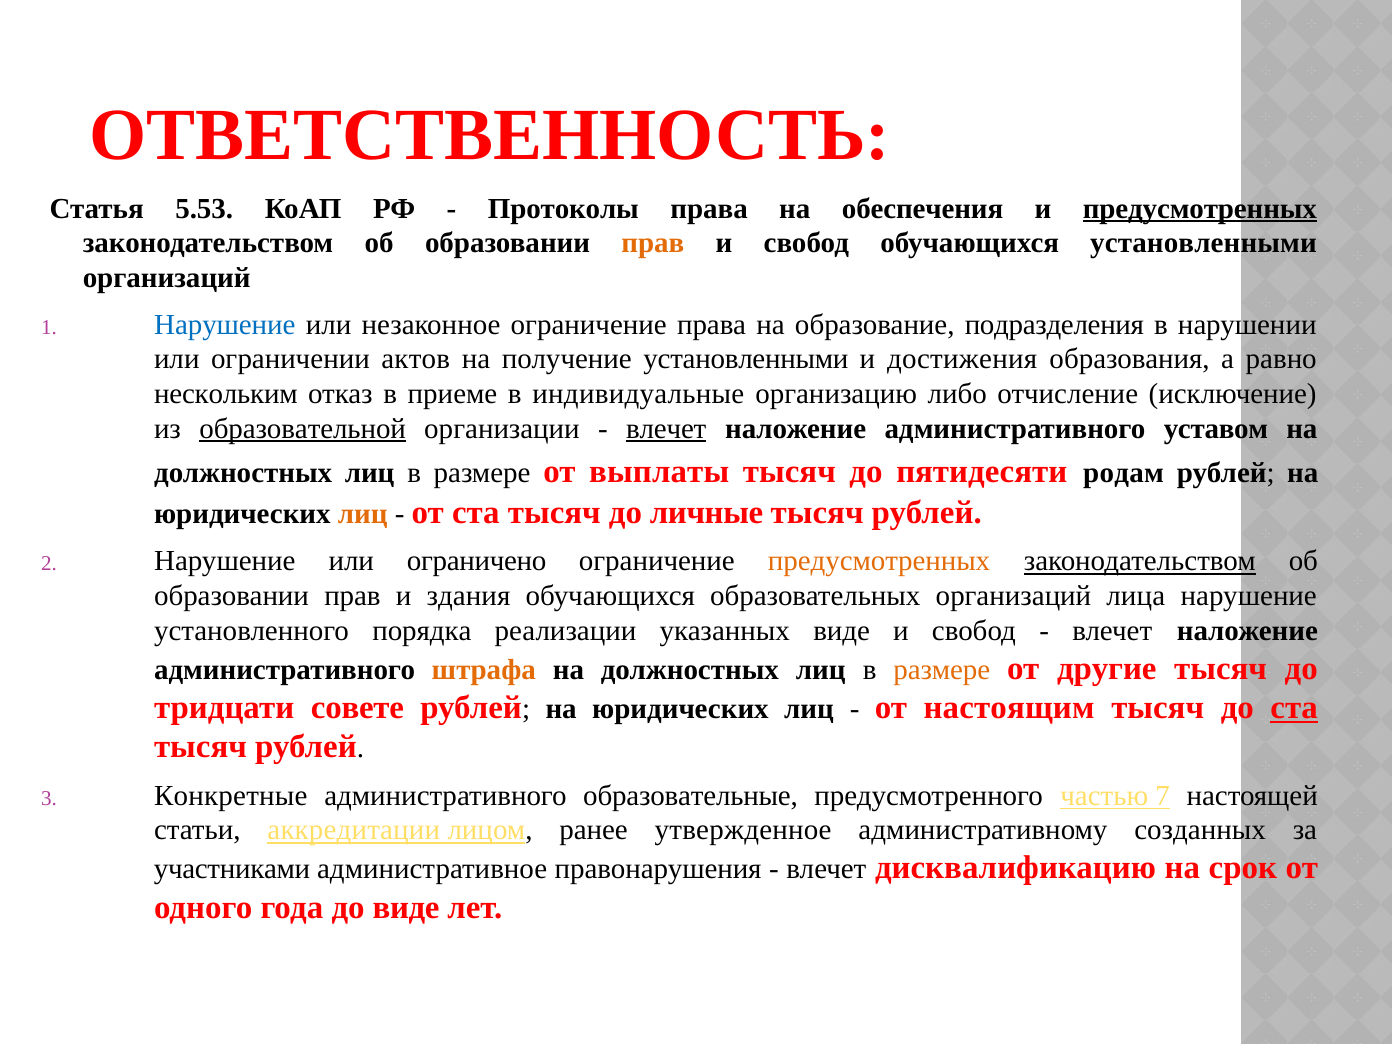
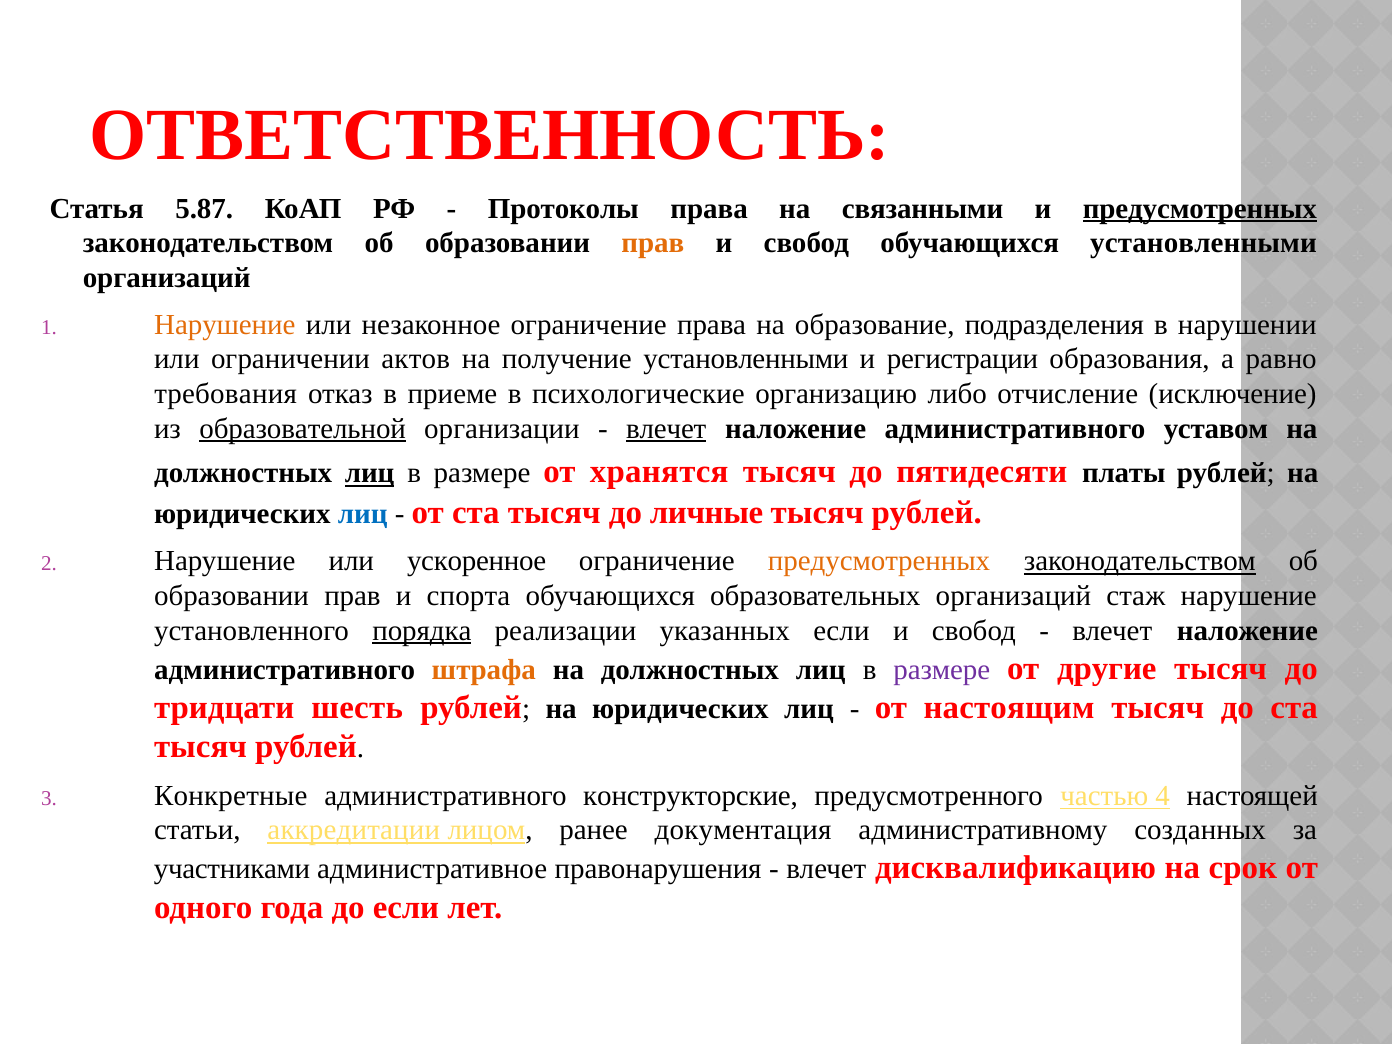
5.53: 5.53 -> 5.87 (204, 208)
обеспечения: обеспечения -> связанными (923, 208)
Нарушение colour: blue -> orange (225, 324)
достижения: достижения -> регистрации (963, 359)
нескольким: нескольким -> требования (226, 394)
индивидуальные: индивидуальные -> психологические (638, 394)
лиц underline: none -> present (370, 473)
выплаты: выплаты -> хранятся (659, 472)
родам: родам -> платы (1124, 473)
лиц colour: orange -> blue (363, 514)
ограничено: ограничено -> ускоренное (477, 561)
здания: здания -> спорта (468, 596)
лица: лица -> стаж (1136, 596)
порядка underline: none -> present (422, 631)
указанных виде: виде -> если (841, 631)
размере colour: orange -> purple (942, 669)
совете: совете -> шесть (357, 708)
ста underline: present -> none (1294, 708)
образовательные: образовательные -> конструкторские (691, 796)
7: 7 -> 4 (1163, 796)
утвержденное: утвержденное -> документация (743, 830)
до виде: виде -> если (406, 907)
